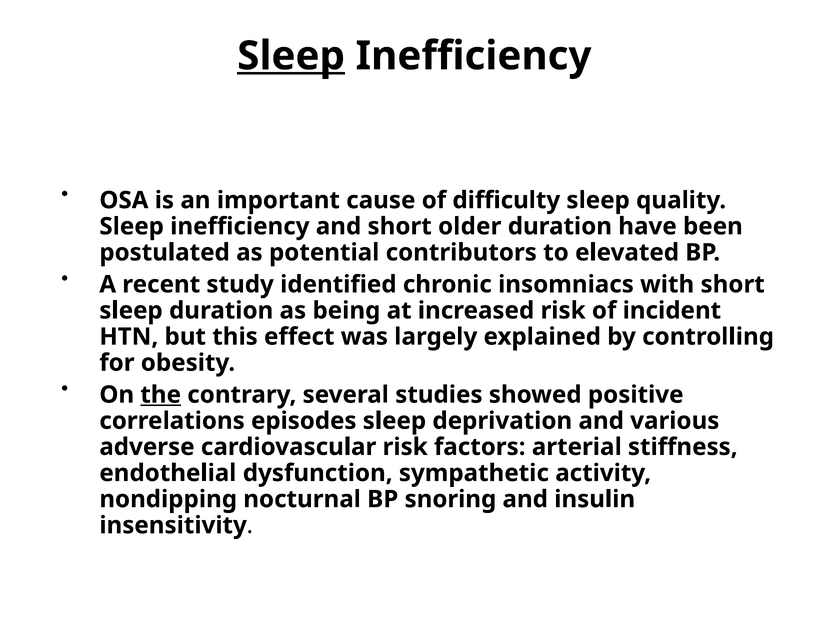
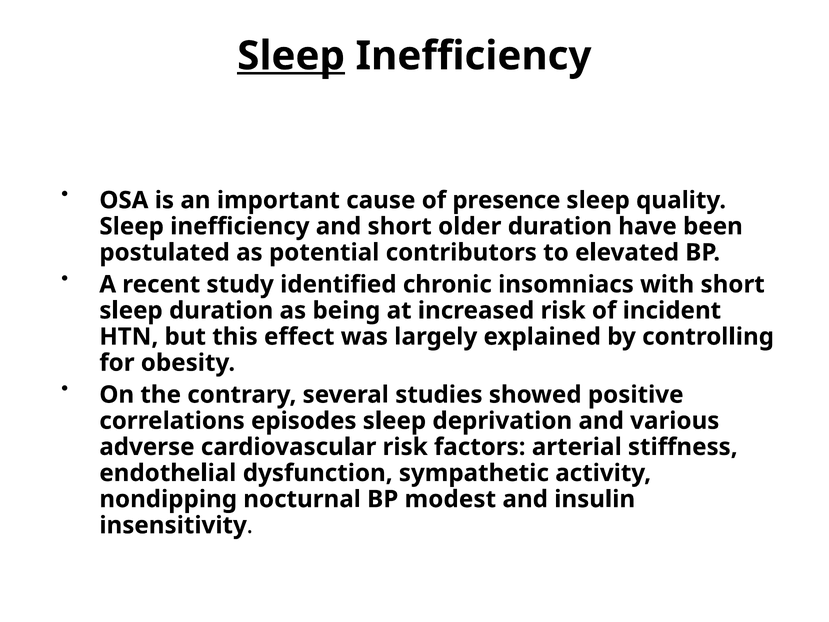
difficulty: difficulty -> presence (506, 200)
the underline: present -> none (161, 395)
snoring: snoring -> modest (450, 499)
